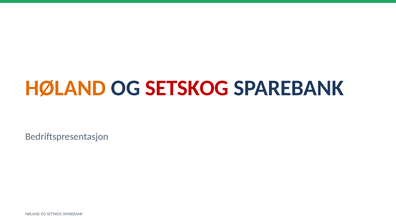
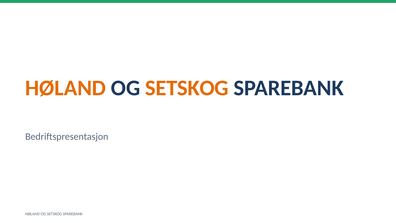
SETSKOG colour: red -> orange (187, 88)
